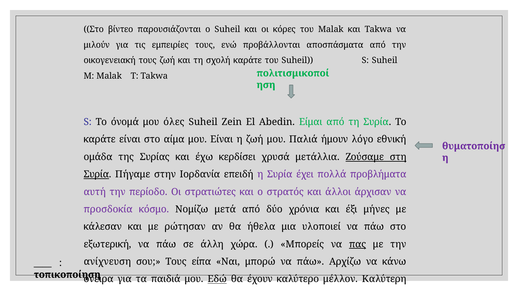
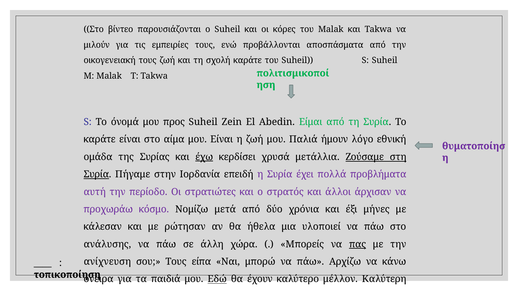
όλες: όλες -> προς (174, 122)
έχω underline: none -> present (204, 157)
προσδοκία: προσδοκία -> προχωράω (108, 210)
εξωτερική: εξωτερική -> ανάλυσης (107, 244)
